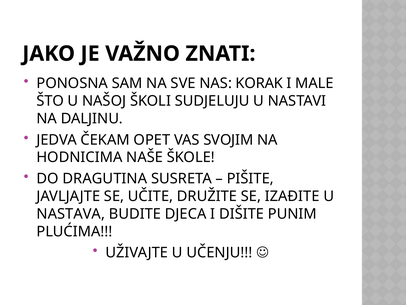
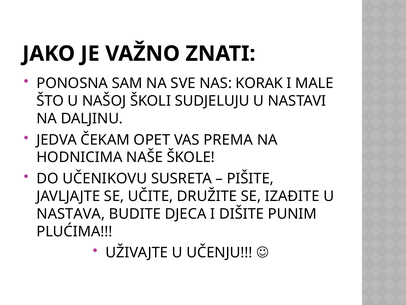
SVOJIM: SVOJIM -> PREMA (228, 140)
DRAGUTINA: DRAGUTINA -> UČENIKOVU (105, 178)
